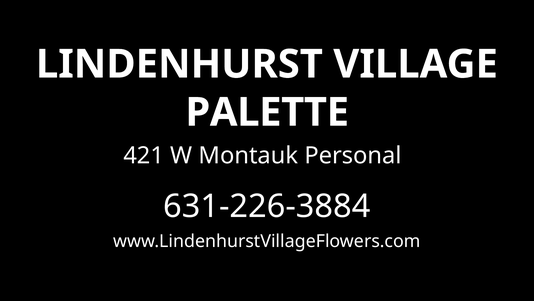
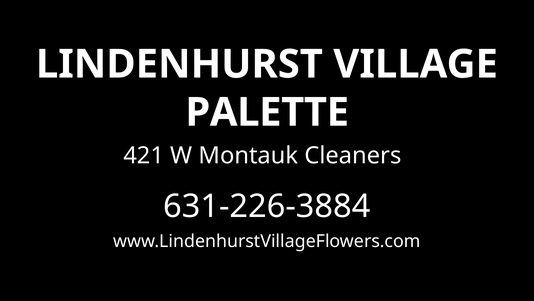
Personal: Personal -> Cleaners (353, 155)
